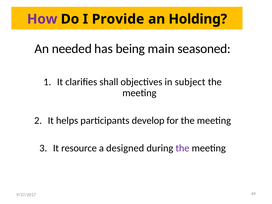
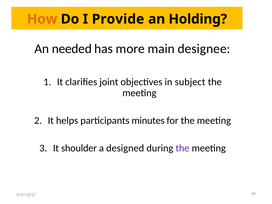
How colour: purple -> orange (42, 19)
being: being -> more (130, 49)
seasoned: seasoned -> designee (204, 49)
shall: shall -> joint (109, 82)
develop: develop -> minutes (148, 120)
resource: resource -> shoulder (79, 148)
